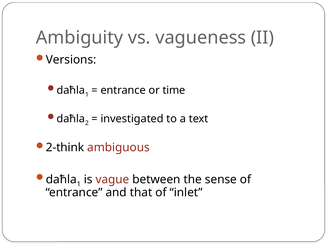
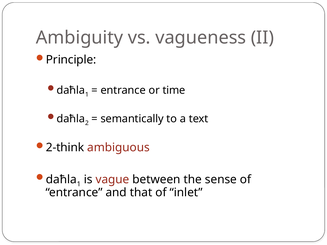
Versions: Versions -> Principle (71, 60)
investigated: investigated -> semantically (132, 119)
